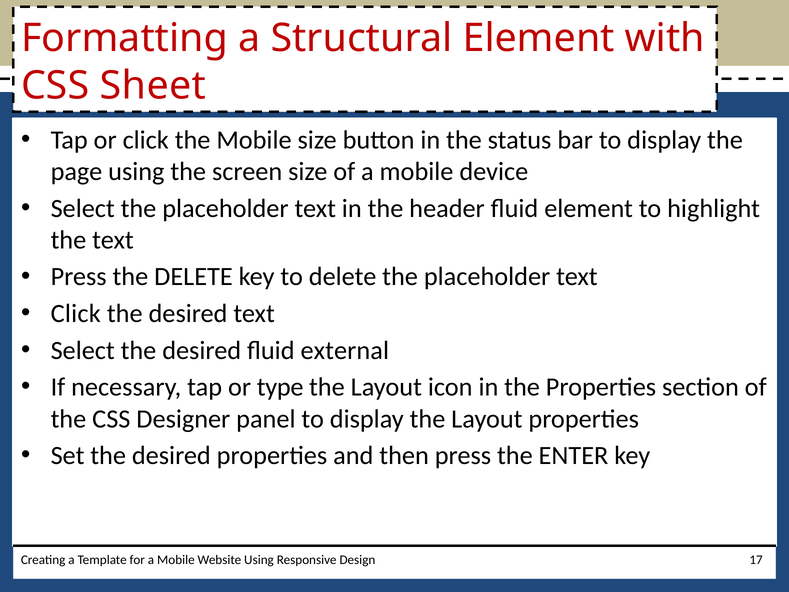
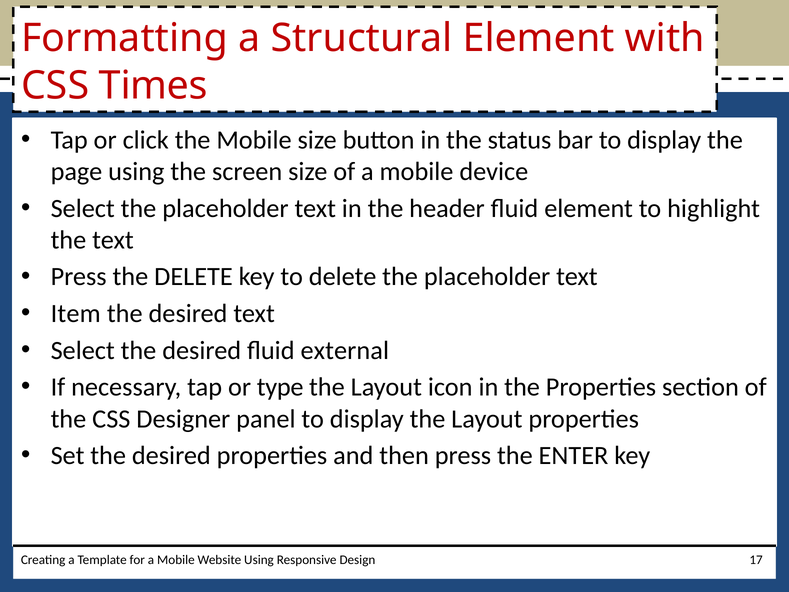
Sheet: Sheet -> Times (153, 86)
Click: Click -> Item (76, 313)
